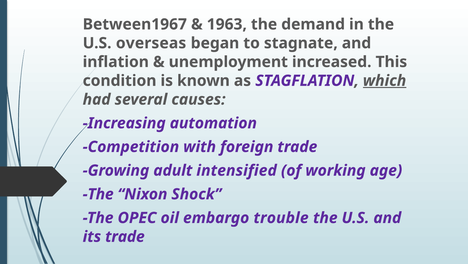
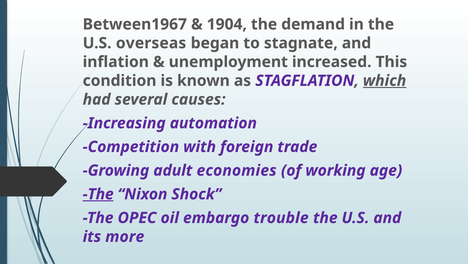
1963: 1963 -> 1904 (227, 24)
intensified: intensified -> economies (237, 170)
The underline: none -> present (98, 194)
its trade: trade -> more (125, 236)
